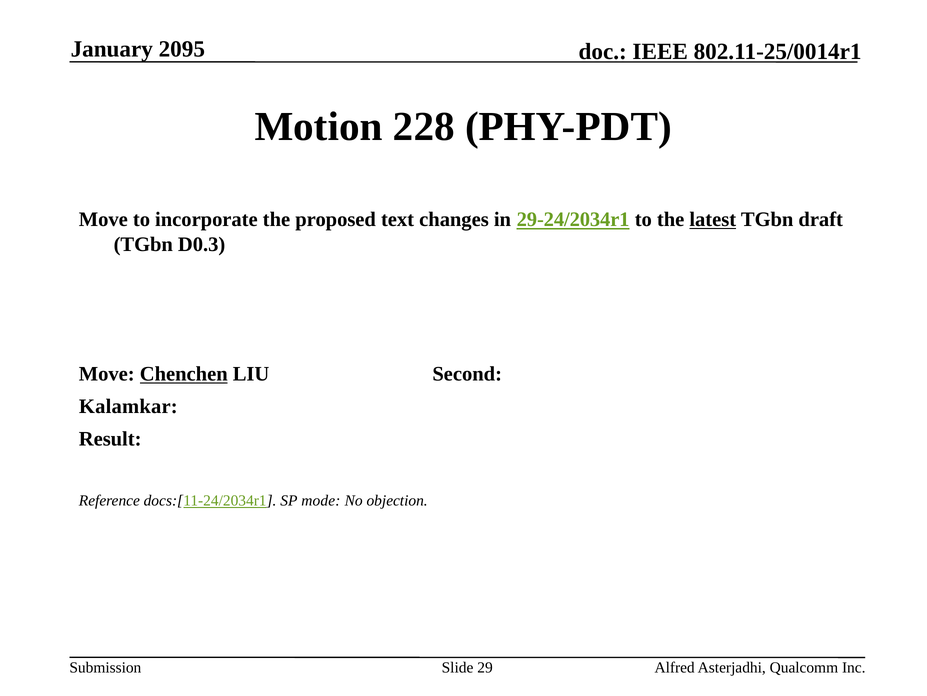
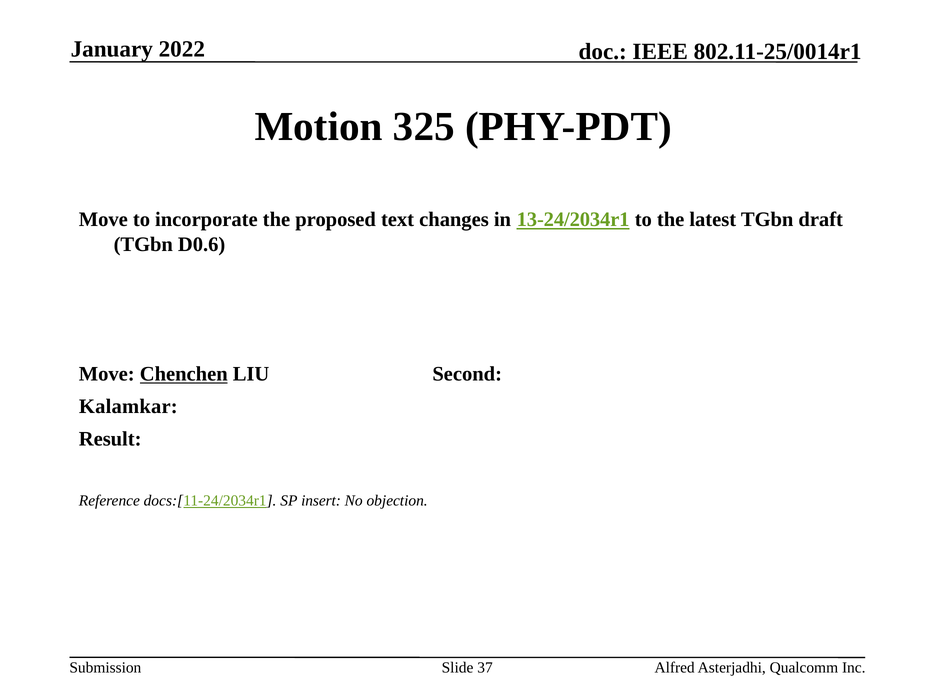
2095: 2095 -> 2022 (182, 49)
228: 228 -> 325 (424, 126)
29-24/2034r1: 29-24/2034r1 -> 13-24/2034r1 (573, 219)
latest underline: present -> none (713, 219)
D0.3: D0.3 -> D0.6 (202, 244)
mode: mode -> insert (321, 500)
29: 29 -> 37 (485, 667)
